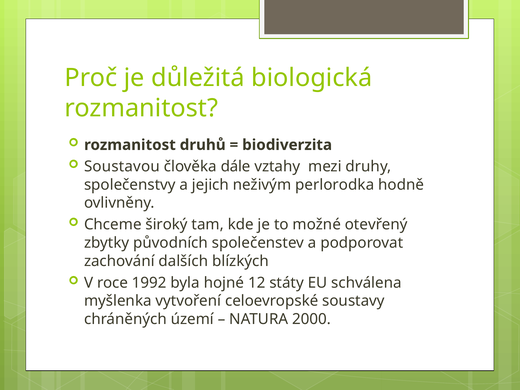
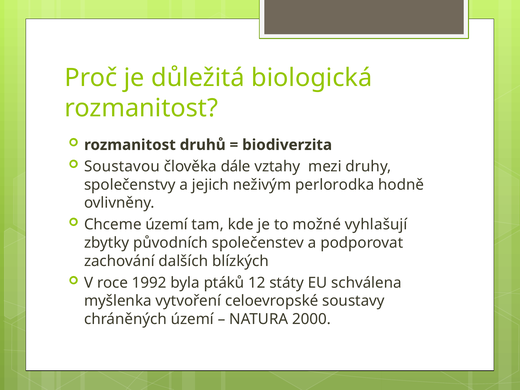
Chceme široký: široký -> území (167, 225)
otevřený: otevřený -> vyhlašují (376, 225)
hojné: hojné -> ptáků (224, 283)
